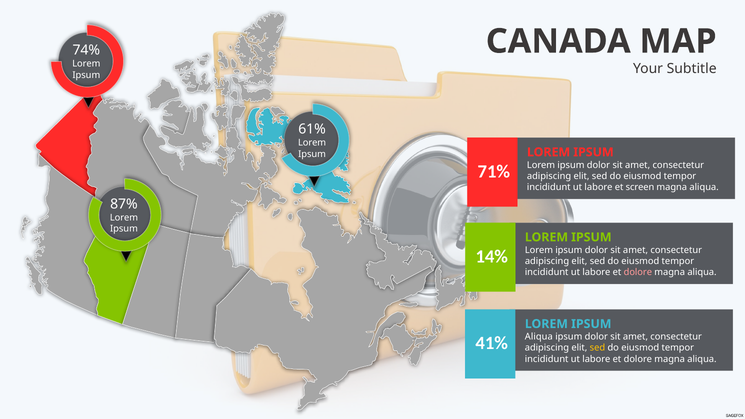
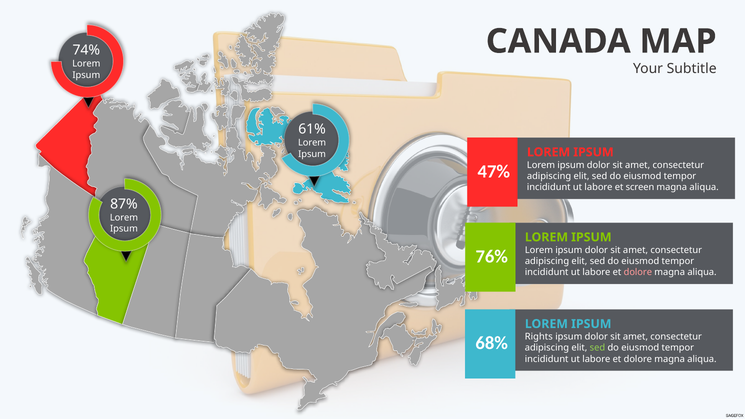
71%: 71% -> 47% (494, 172)
14%: 14% -> 76% (492, 257)
Aliqua: Aliqua -> Rights (539, 337)
41%: 41% -> 68% (492, 343)
sed colour: yellow -> light green (597, 348)
